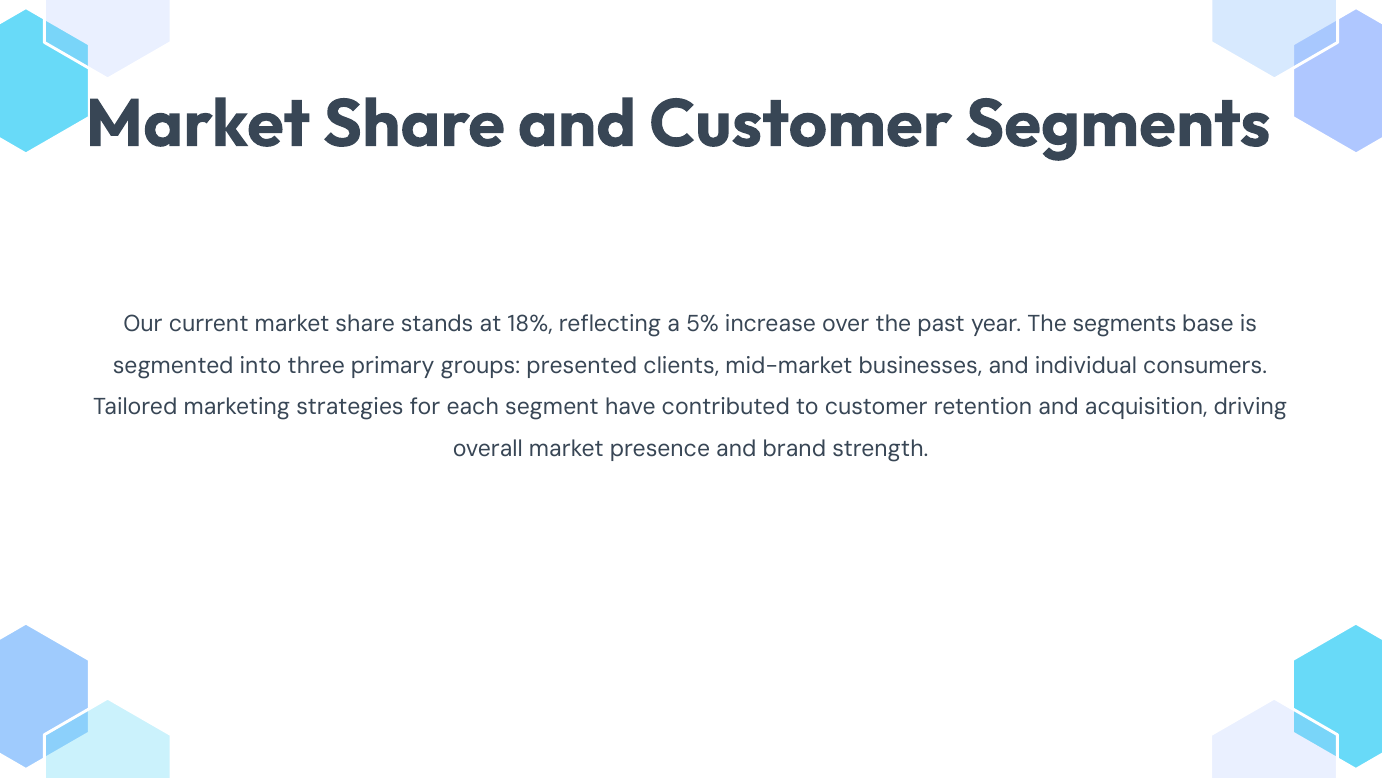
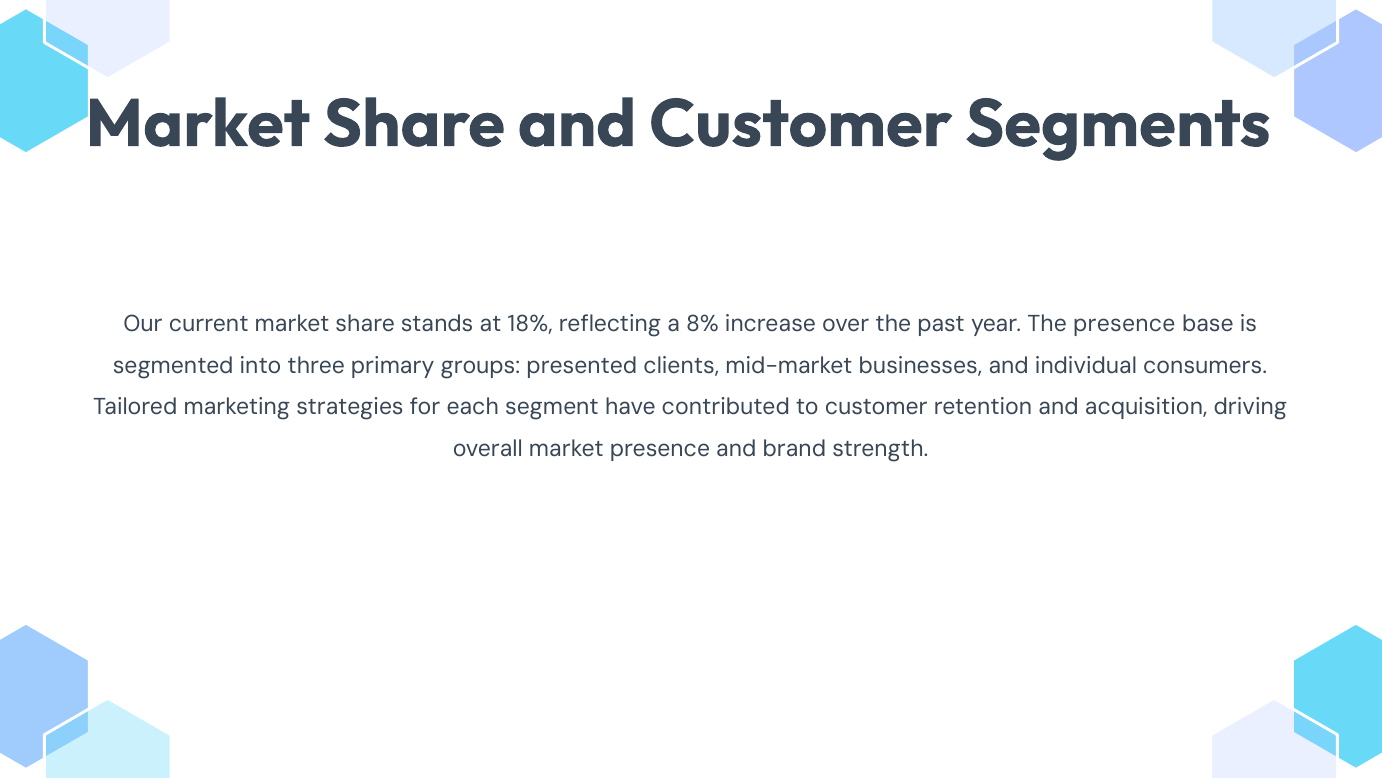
5%: 5% -> 8% (703, 324)
The segments: segments -> presence (1124, 324)
